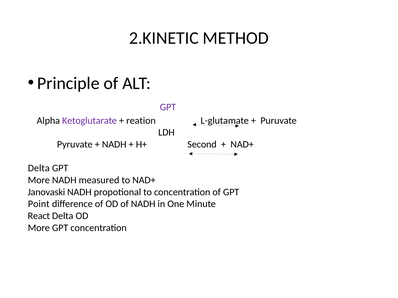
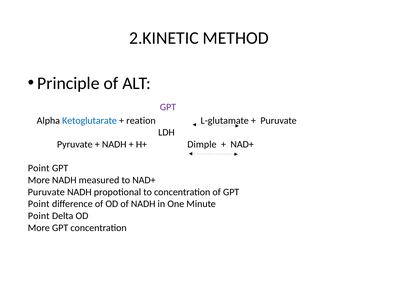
Ketoglutarate colour: purple -> blue (90, 121)
Second: Second -> Dimple (202, 145)
Delta: Delta -> Point (39, 168)
Janovaski: Janovaski -> Puruvate (46, 192)
React: React -> Point (39, 216)
